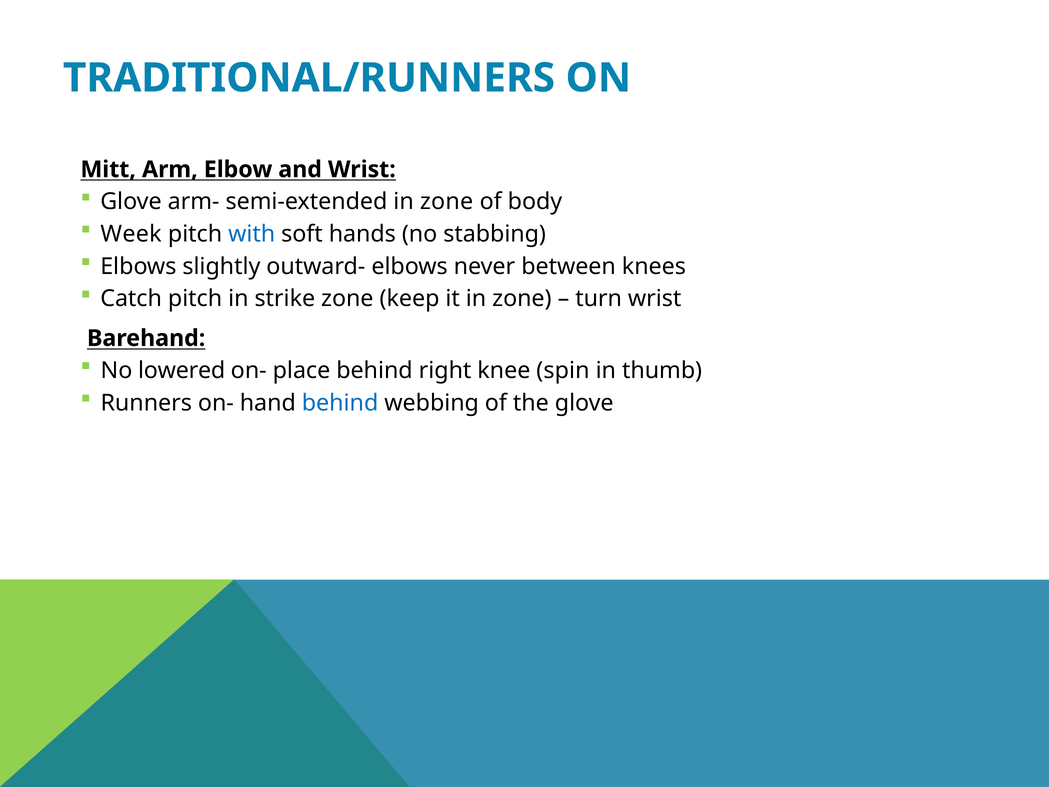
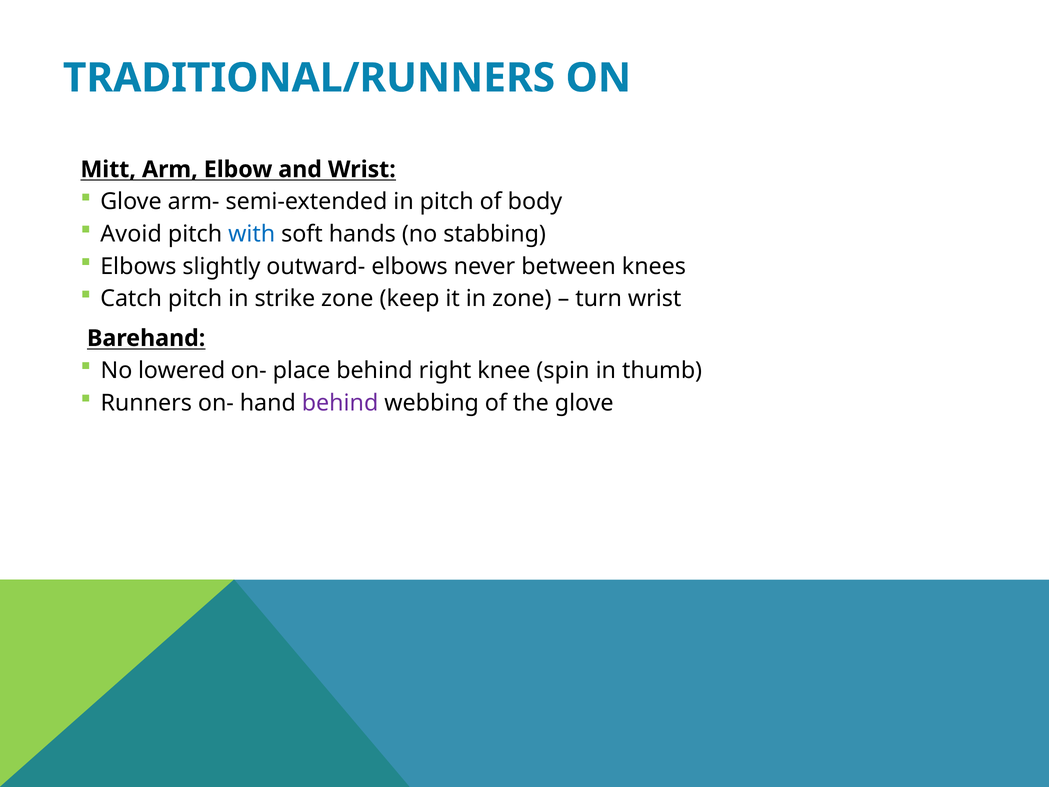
semi-extended in zone: zone -> pitch (447, 202)
Week: Week -> Avoid (131, 234)
behind colour: blue -> purple (340, 403)
